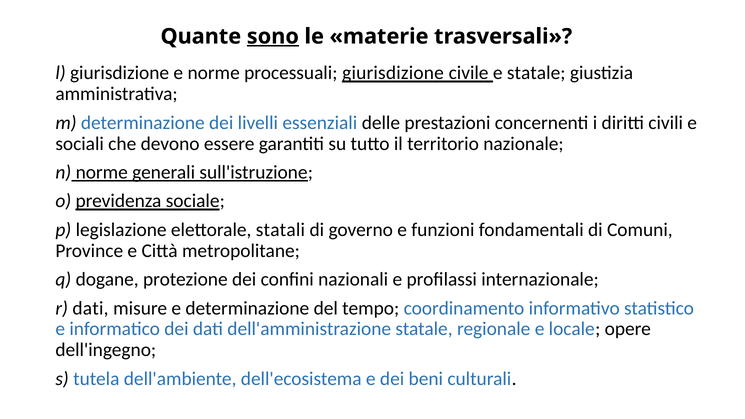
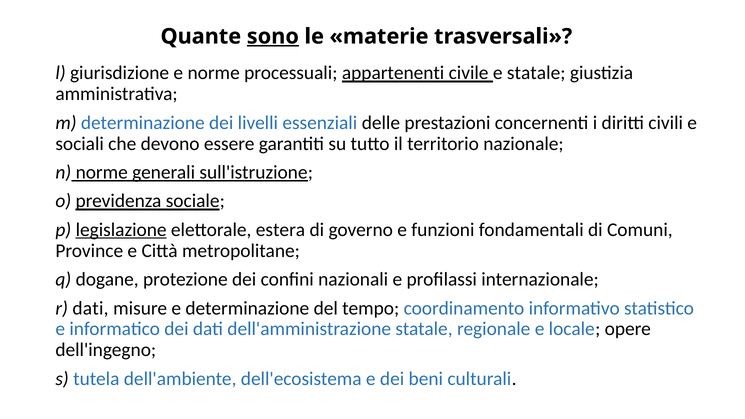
processuali giurisdizione: giurisdizione -> appartenenti (393, 73)
legislazione underline: none -> present (121, 230)
statali: statali -> estera (280, 230)
